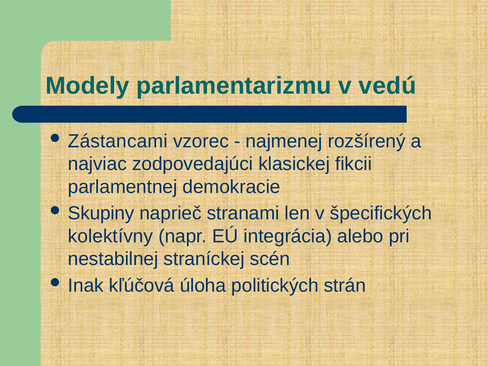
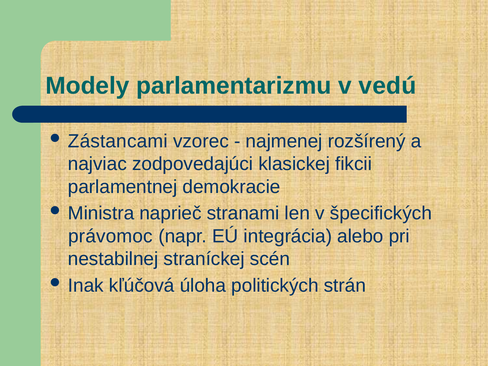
Skupiny: Skupiny -> Ministra (101, 213)
kolektívny: kolektívny -> právomoc (110, 236)
